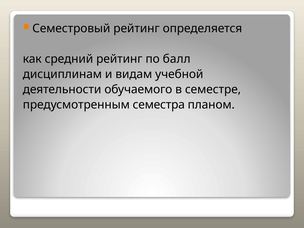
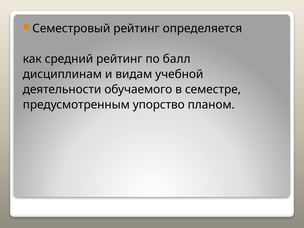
семестра: семестра -> упорство (159, 105)
